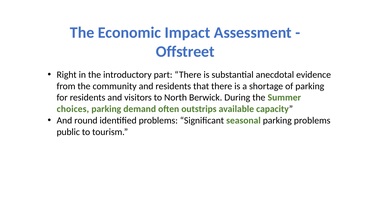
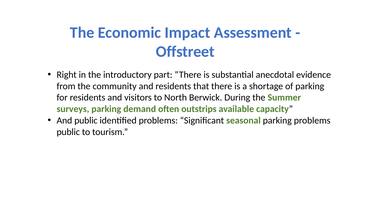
choices: choices -> surveys (73, 109)
And round: round -> public (86, 120)
